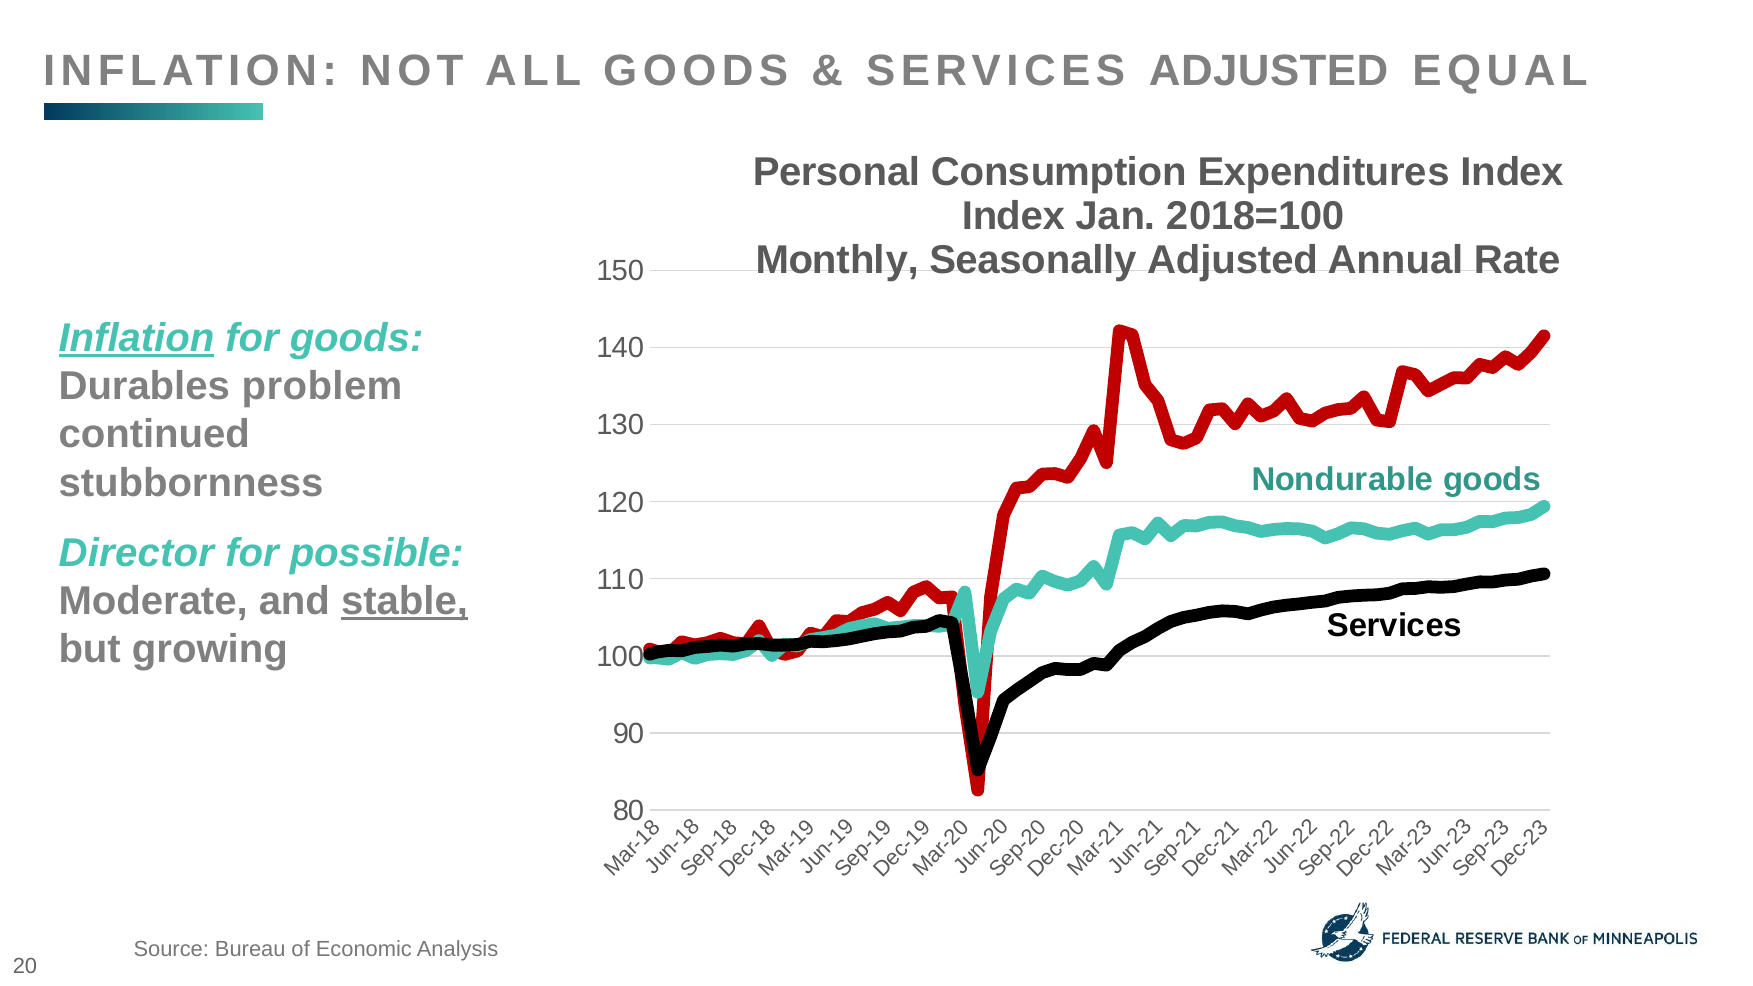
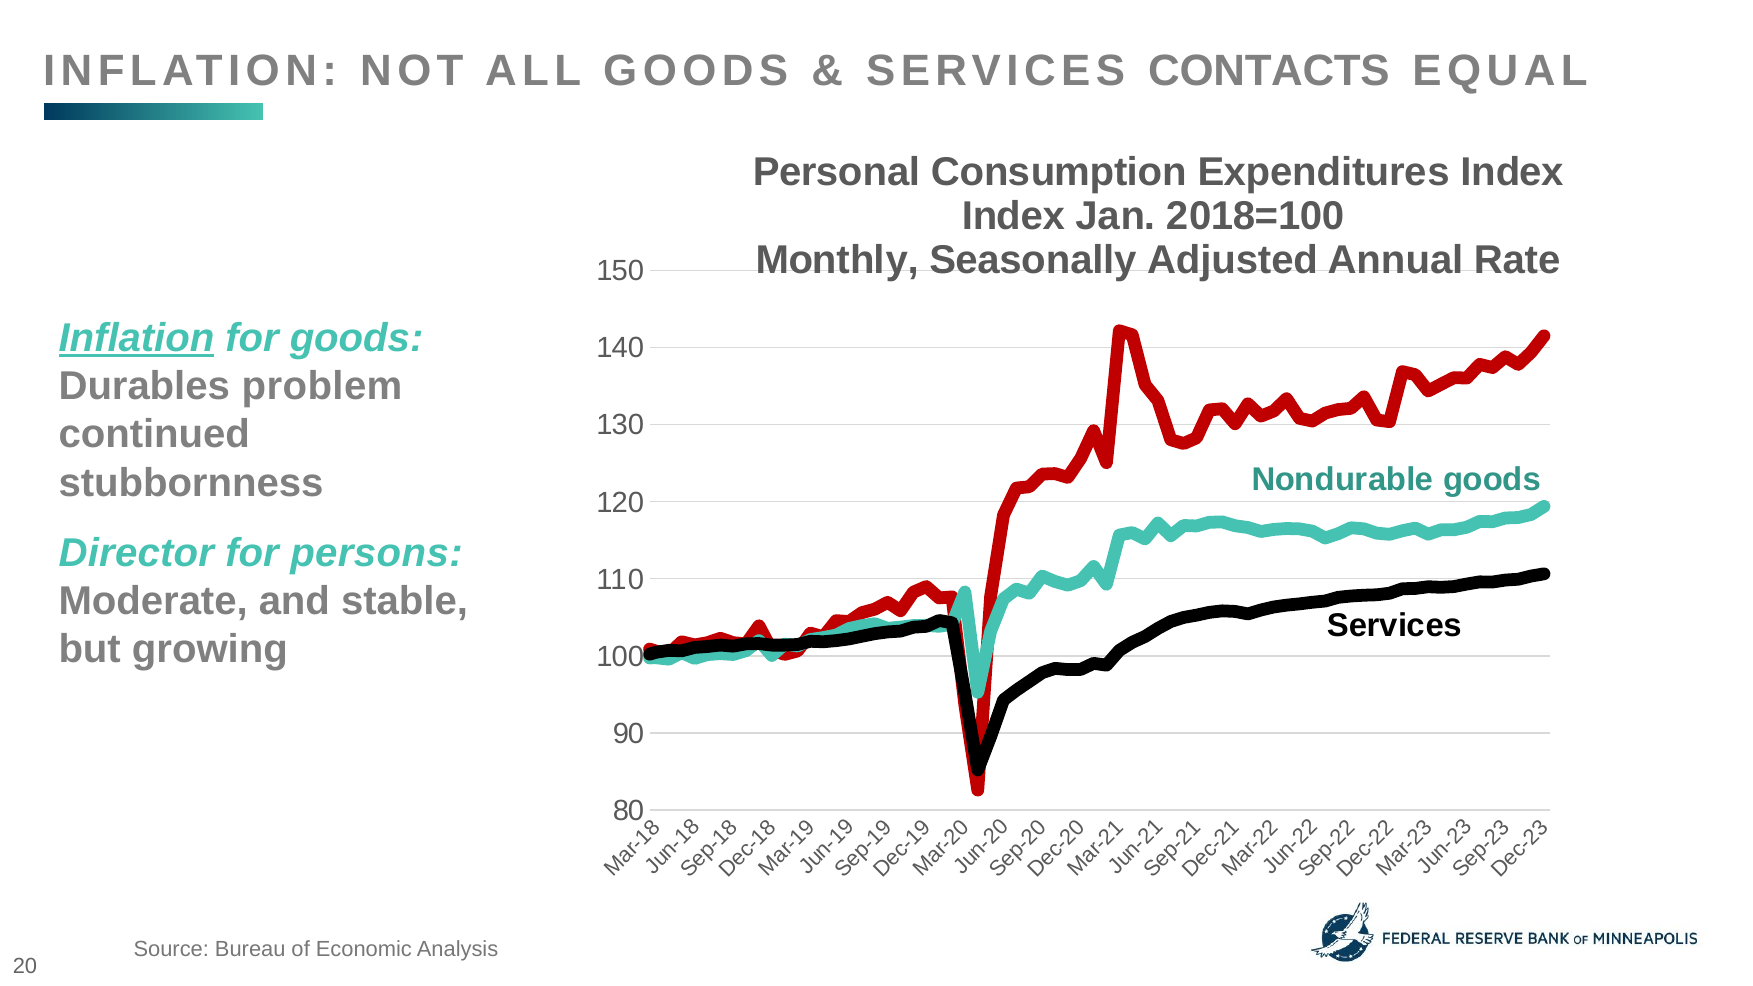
SERVICES ADJUSTED: ADJUSTED -> CONTACTS (1269, 71)
possible: possible -> persons (376, 553)
stable underline: present -> none (405, 601)
